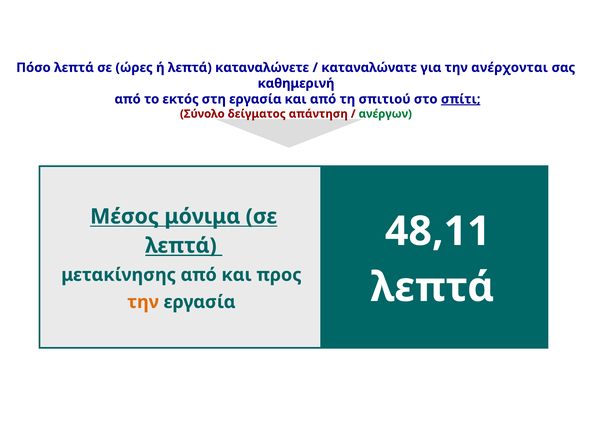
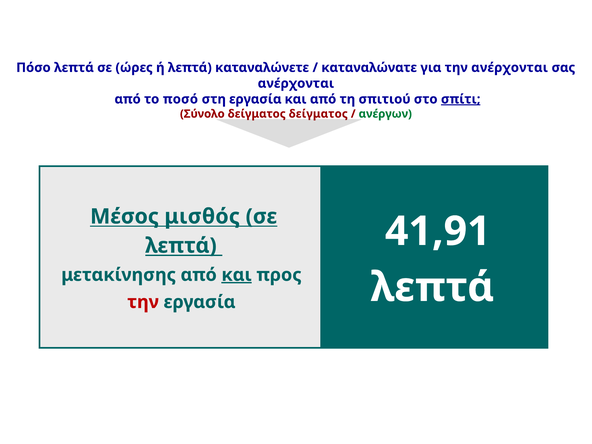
καθημερινή: καθημερινή -> ανέρχονται (296, 83)
εκτός: εκτός -> ποσό (180, 99)
δείγματος απάντηση: απάντηση -> δείγματος (318, 114)
μόνιμα: μόνιμα -> μισθός (202, 216)
48,11: 48,11 -> 41,91 (438, 231)
και underline: none -> present (237, 275)
την colour: orange -> red (143, 302)
